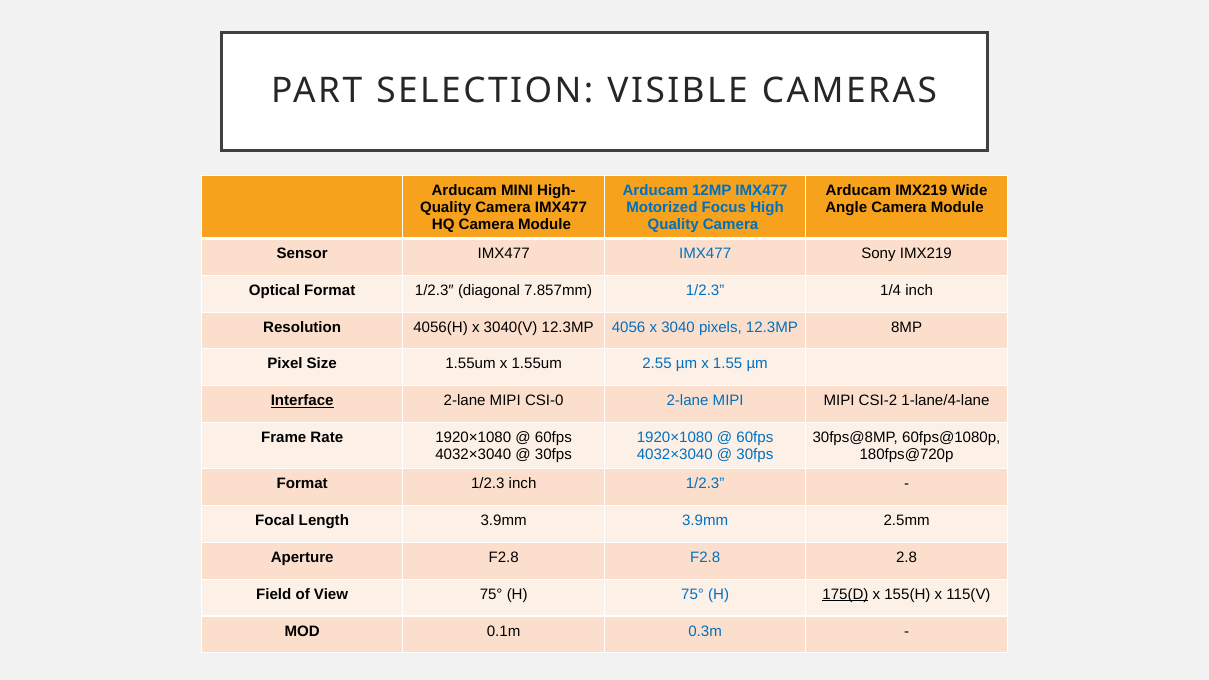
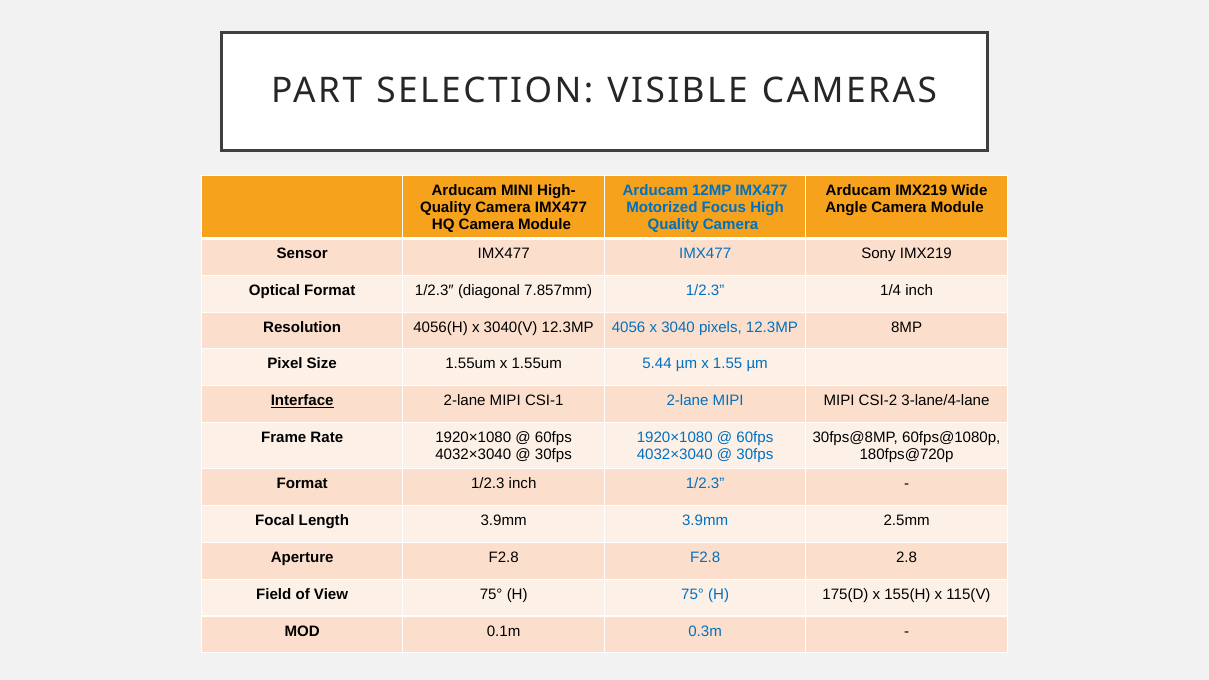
2.55: 2.55 -> 5.44 (657, 364)
CSI-0: CSI-0 -> CSI-1 (544, 401)
1-lane/4-lane: 1-lane/4-lane -> 3-lane/4-lane (945, 401)
175(D underline: present -> none (845, 594)
